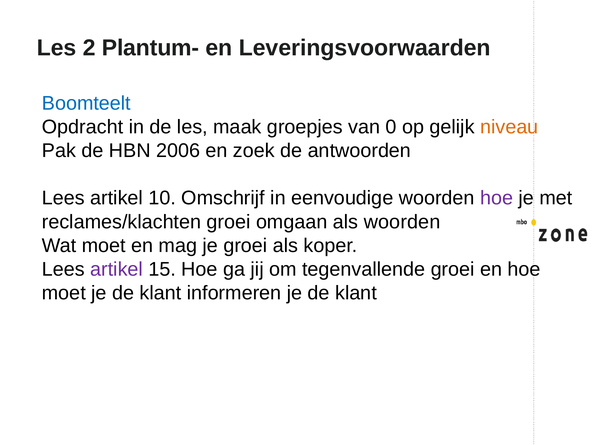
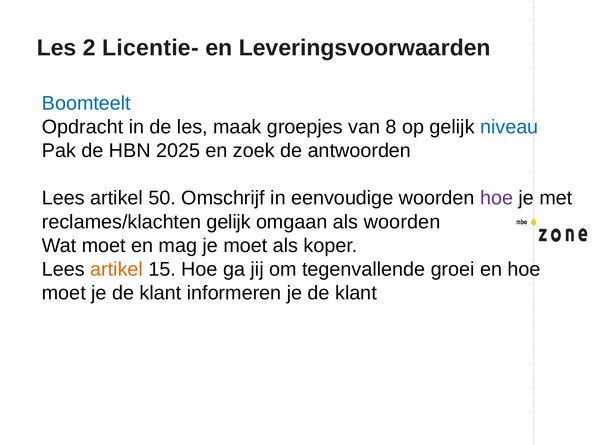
Plantum-: Plantum- -> Licentie- (150, 48)
0: 0 -> 8 (391, 127)
niveau colour: orange -> blue (509, 127)
2006: 2006 -> 2025 (178, 151)
10: 10 -> 50 (162, 198)
reclames/klachten groei: groei -> gelijk (229, 222)
je groei: groei -> moet (245, 245)
artikel colour: purple -> orange (117, 269)
